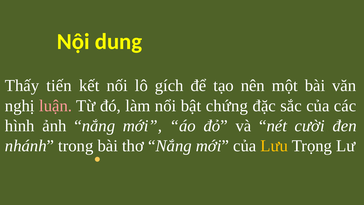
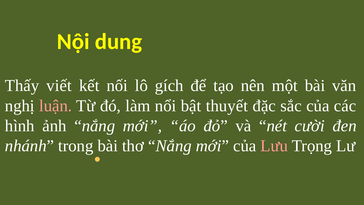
tiến: tiến -> viết (59, 86)
chứng: chứng -> thuyết (227, 106)
Lưu colour: yellow -> pink (274, 146)
